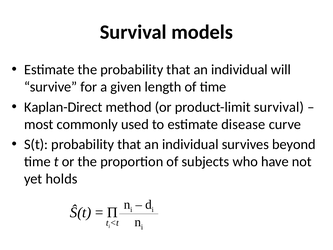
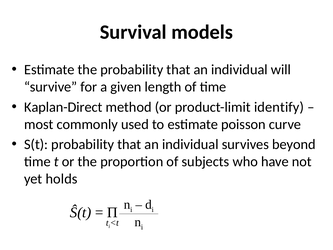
product-limit survival: survival -> identify (279, 107)
disease: disease -> poisson (243, 124)
